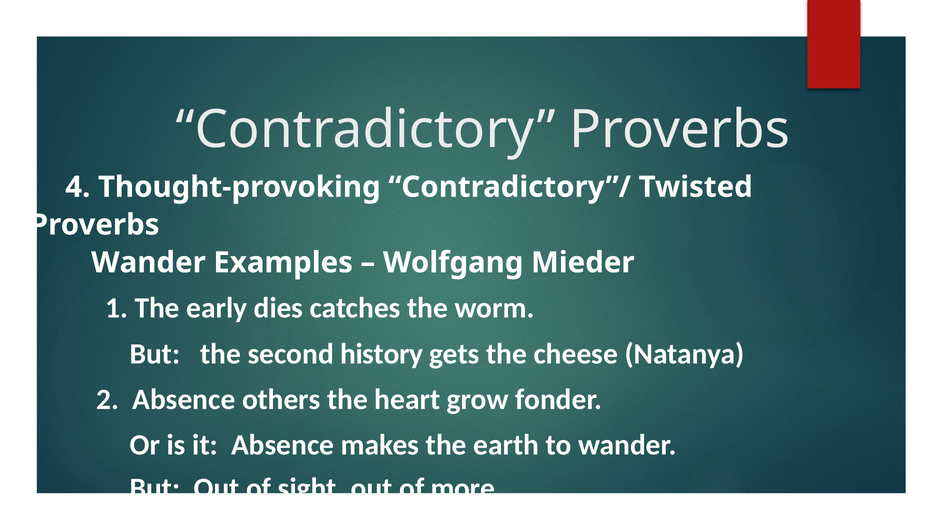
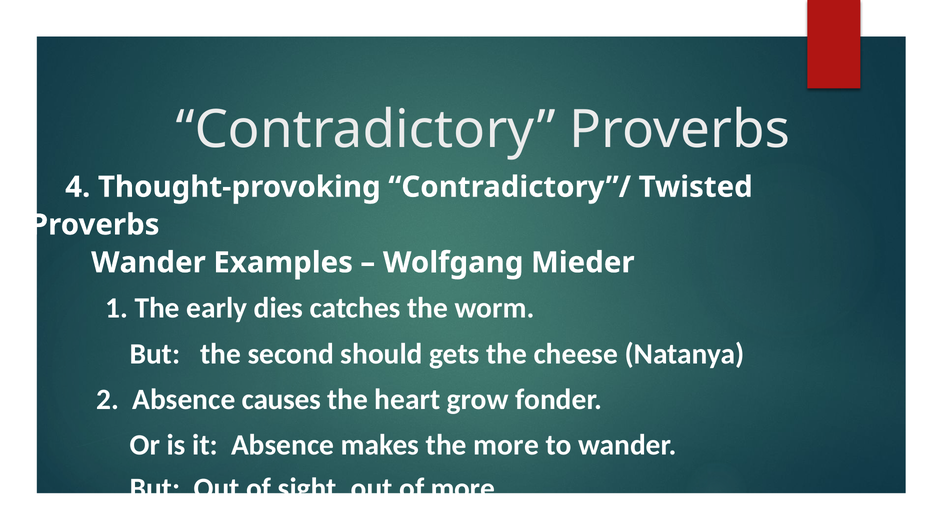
history: history -> should (382, 354)
others: others -> causes (281, 400)
the earth: earth -> more (506, 445)
